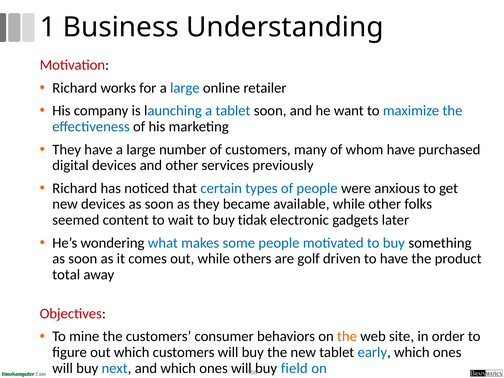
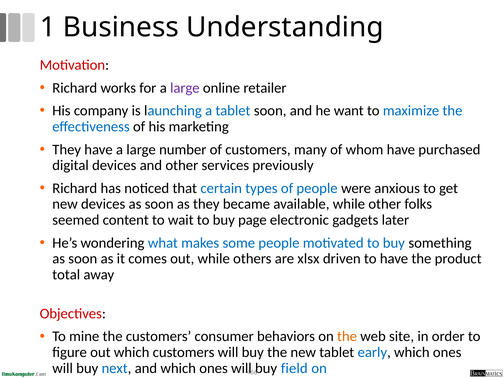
large colour: blue -> purple (185, 88)
tidak: tidak -> page (252, 220)
golf: golf -> xlsx (308, 259)
